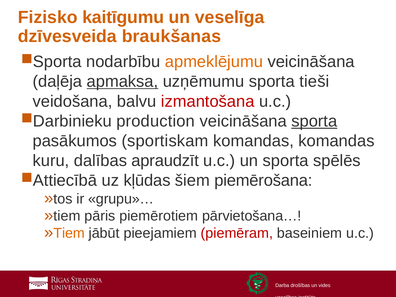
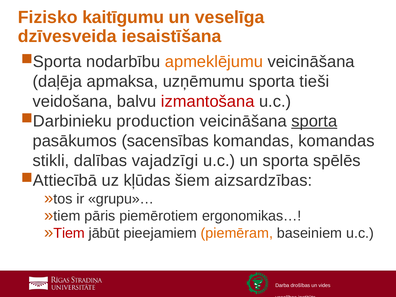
braukšanas: braukšanas -> iesaistīšana (172, 36)
apmaksa underline: present -> none (122, 82)
sportiskam: sportiskam -> sacensības (165, 141)
kuru: kuru -> stikli (51, 161)
apraudzīt: apraudzīt -> vajadzīgi (165, 161)
piemērošana: piemērošana -> aizsardzības (263, 181)
pārvietošana…: pārvietošana… -> ergonomikas… (252, 216)
Tiem colour: orange -> red (69, 233)
piemēram colour: red -> orange (237, 233)
